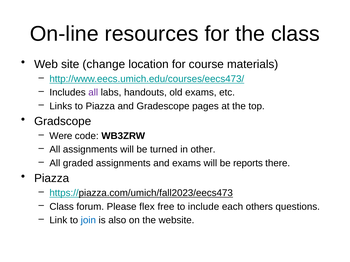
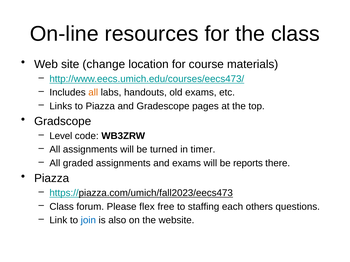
all colour: purple -> orange (93, 93)
Were: Were -> Level (61, 136)
other: other -> timer (203, 150)
include: include -> staffing (204, 207)
